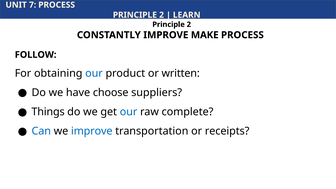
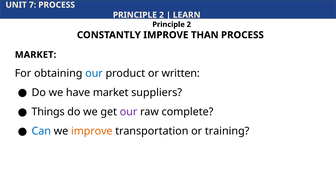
MAKE: MAKE -> THAN (205, 35)
FOLLOW: FOLLOW -> MARKET (36, 55)
have choose: choose -> market (111, 93)
our colour: blue -> purple (129, 112)
improve colour: blue -> orange (92, 131)
receipts: receipts -> training (227, 131)
